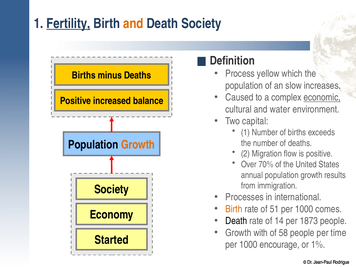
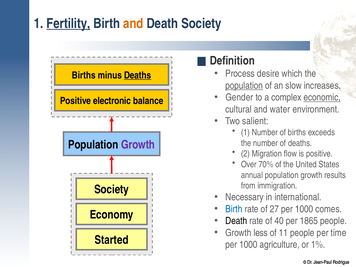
yellow: yellow -> desire (268, 74)
Deaths underline: none -> present (138, 75)
population underline: none -> present (244, 86)
Caused: Caused -> Gender (239, 97)
increased: increased -> electronic (112, 101)
capital: capital -> salient (255, 121)
Growth colour: orange -> purple (138, 145)
Processes: Processes -> Necessary (245, 197)
Birth colour: orange -> blue (234, 209)
51: 51 -> 27 (274, 209)
14: 14 -> 40 (279, 221)
1873: 1873 -> 1865 (309, 221)
with: with -> less (261, 233)
58: 58 -> 11 (283, 233)
encourage: encourage -> agriculture (280, 245)
